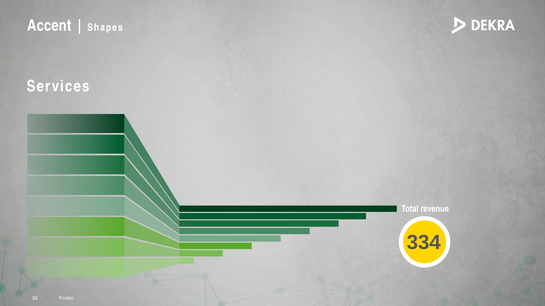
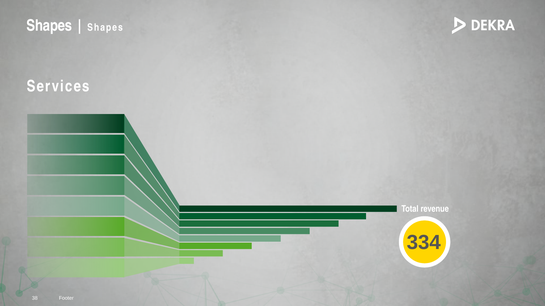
Accent: Accent -> Shapes (49, 26)
